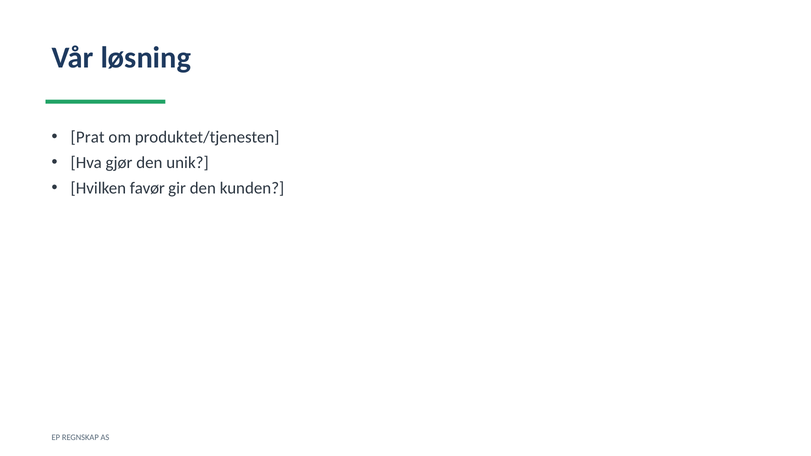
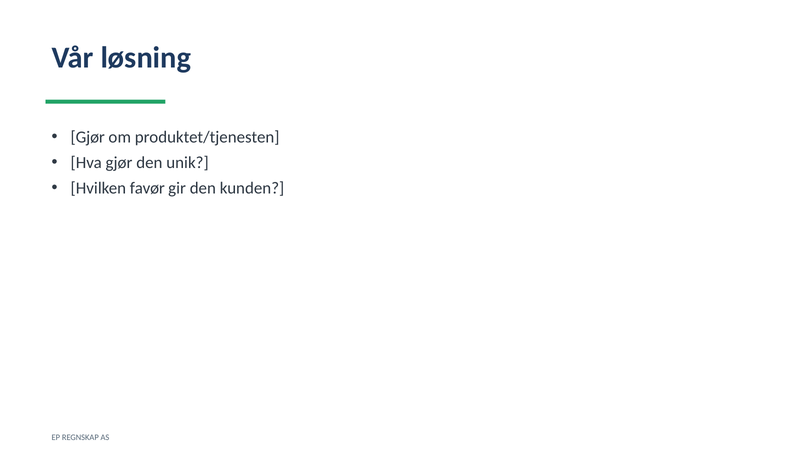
Prat: Prat -> Gjør (88, 137)
